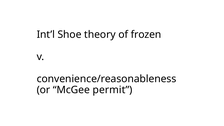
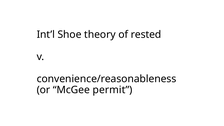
frozen: frozen -> rested (146, 34)
